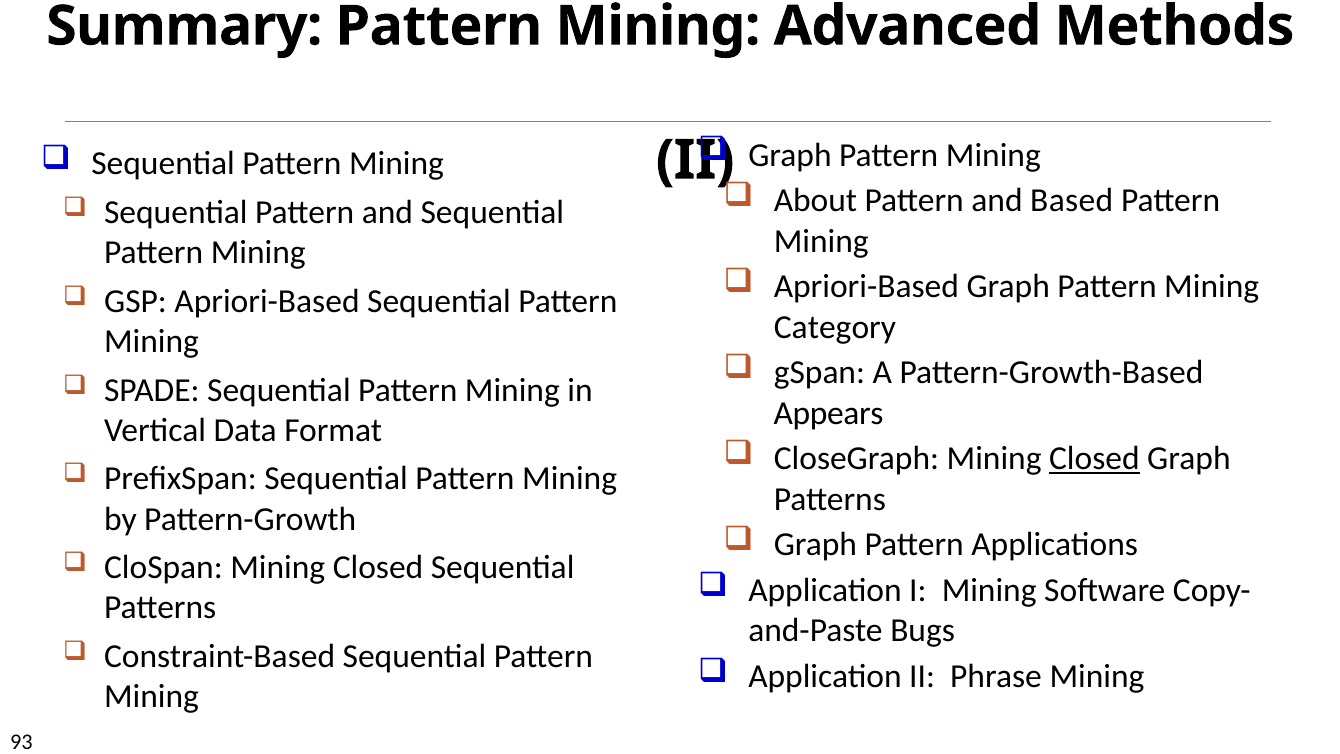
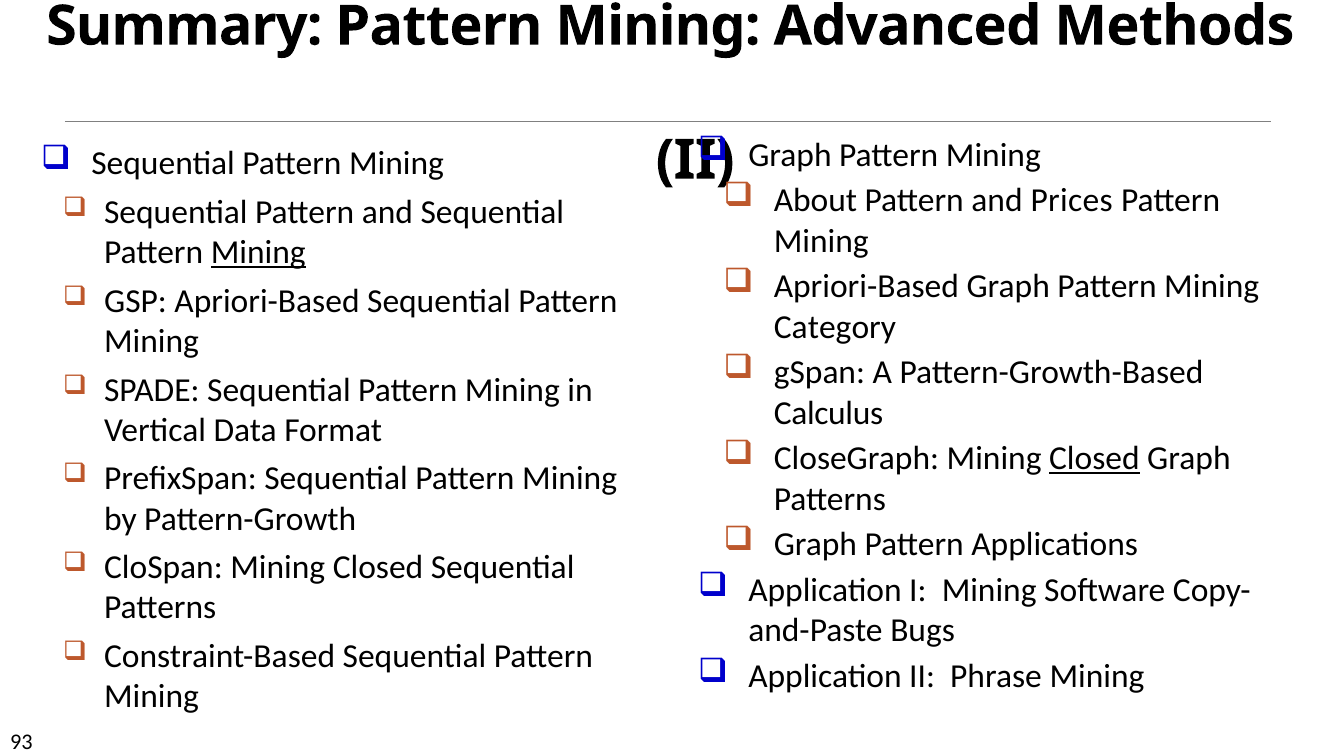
Based: Based -> Prices (1072, 201)
Mining underline: none -> present (258, 253)
Appears: Appears -> Calculus (829, 413)
